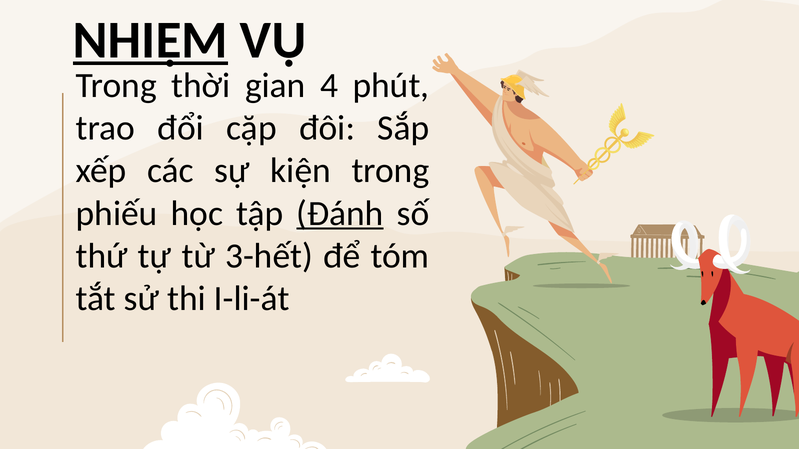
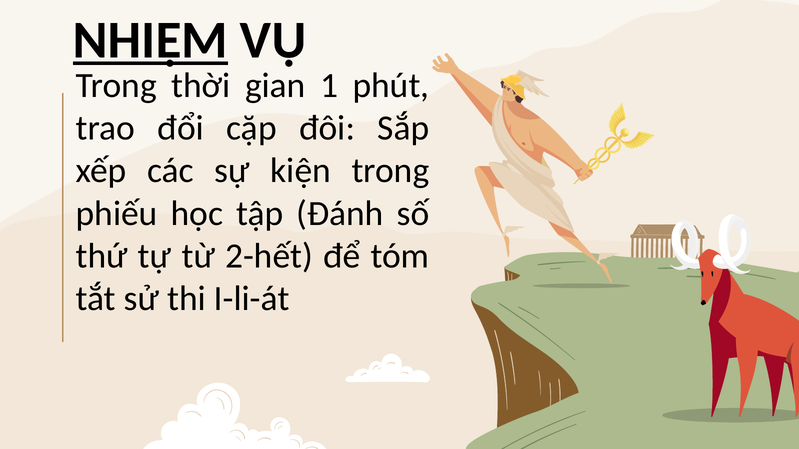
4: 4 -> 1 (329, 86)
Đánh underline: present -> none (340, 214)
3-hết: 3-hết -> 2-hết (269, 256)
